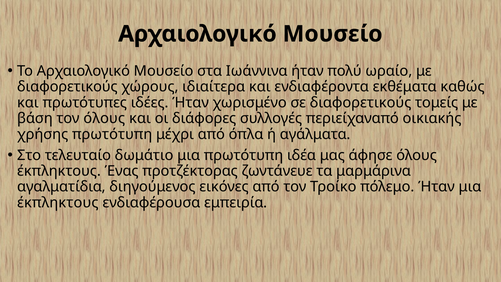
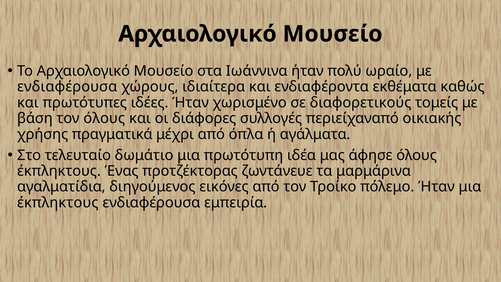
διαφορετικούς: διαφορετικούς -> ενδιαφέρουσα (67, 87)
χρήσης πρωτότυπη: πρωτότυπη -> πραγματικά (112, 134)
